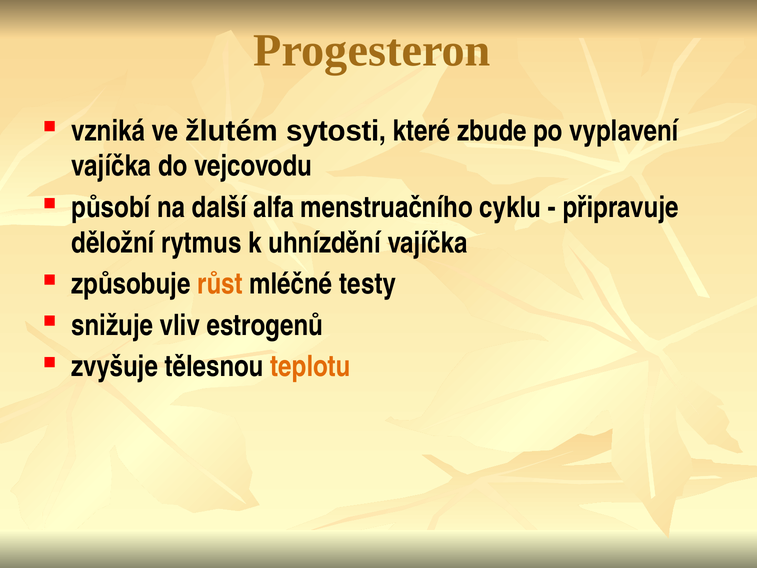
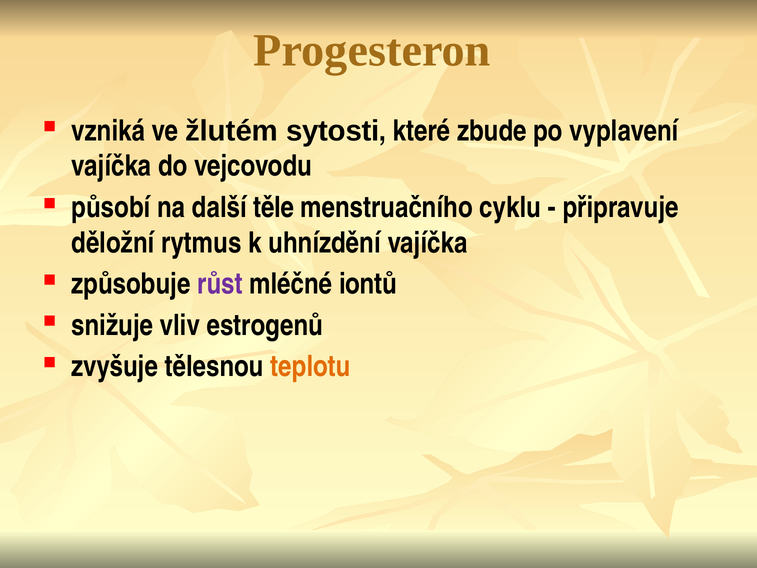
alfa: alfa -> těle (274, 207)
růst colour: orange -> purple (220, 284)
testy: testy -> iontů (368, 284)
